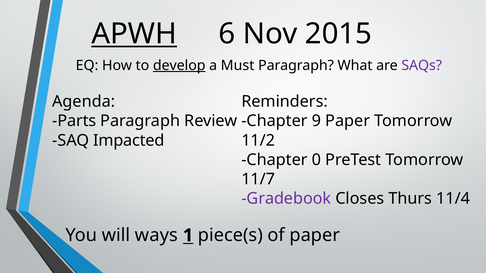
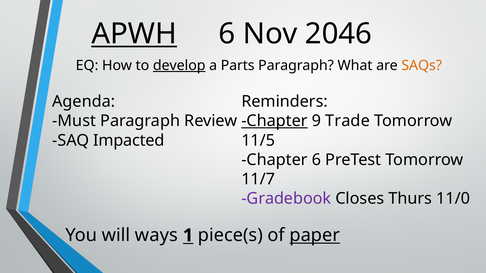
2015: 2015 -> 2046 (339, 34)
Must: Must -> Parts (238, 65)
SAQs colour: purple -> orange (422, 65)
Parts: Parts -> Must (74, 121)
Chapter underline: none -> present (274, 121)
9 Paper: Paper -> Trade (348, 121)
11/2: 11/2 -> 11/5 (258, 141)
Chapter 0: 0 -> 6 (316, 160)
11/4: 11/4 -> 11/0 (453, 199)
paper underline: none -> present (315, 236)
